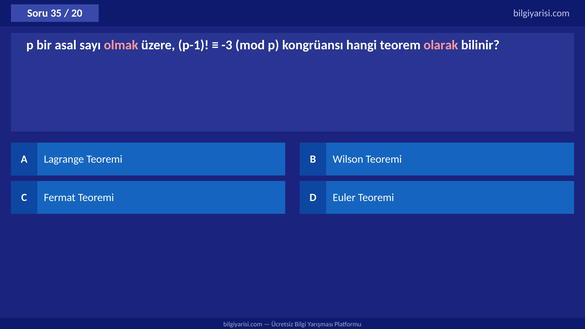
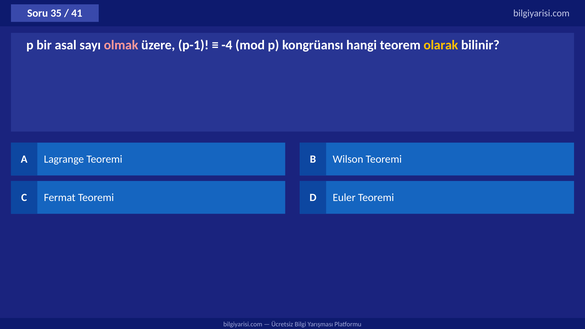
20: 20 -> 41 (77, 13)
-3: -3 -> -4 (227, 45)
olarak colour: pink -> yellow (441, 45)
